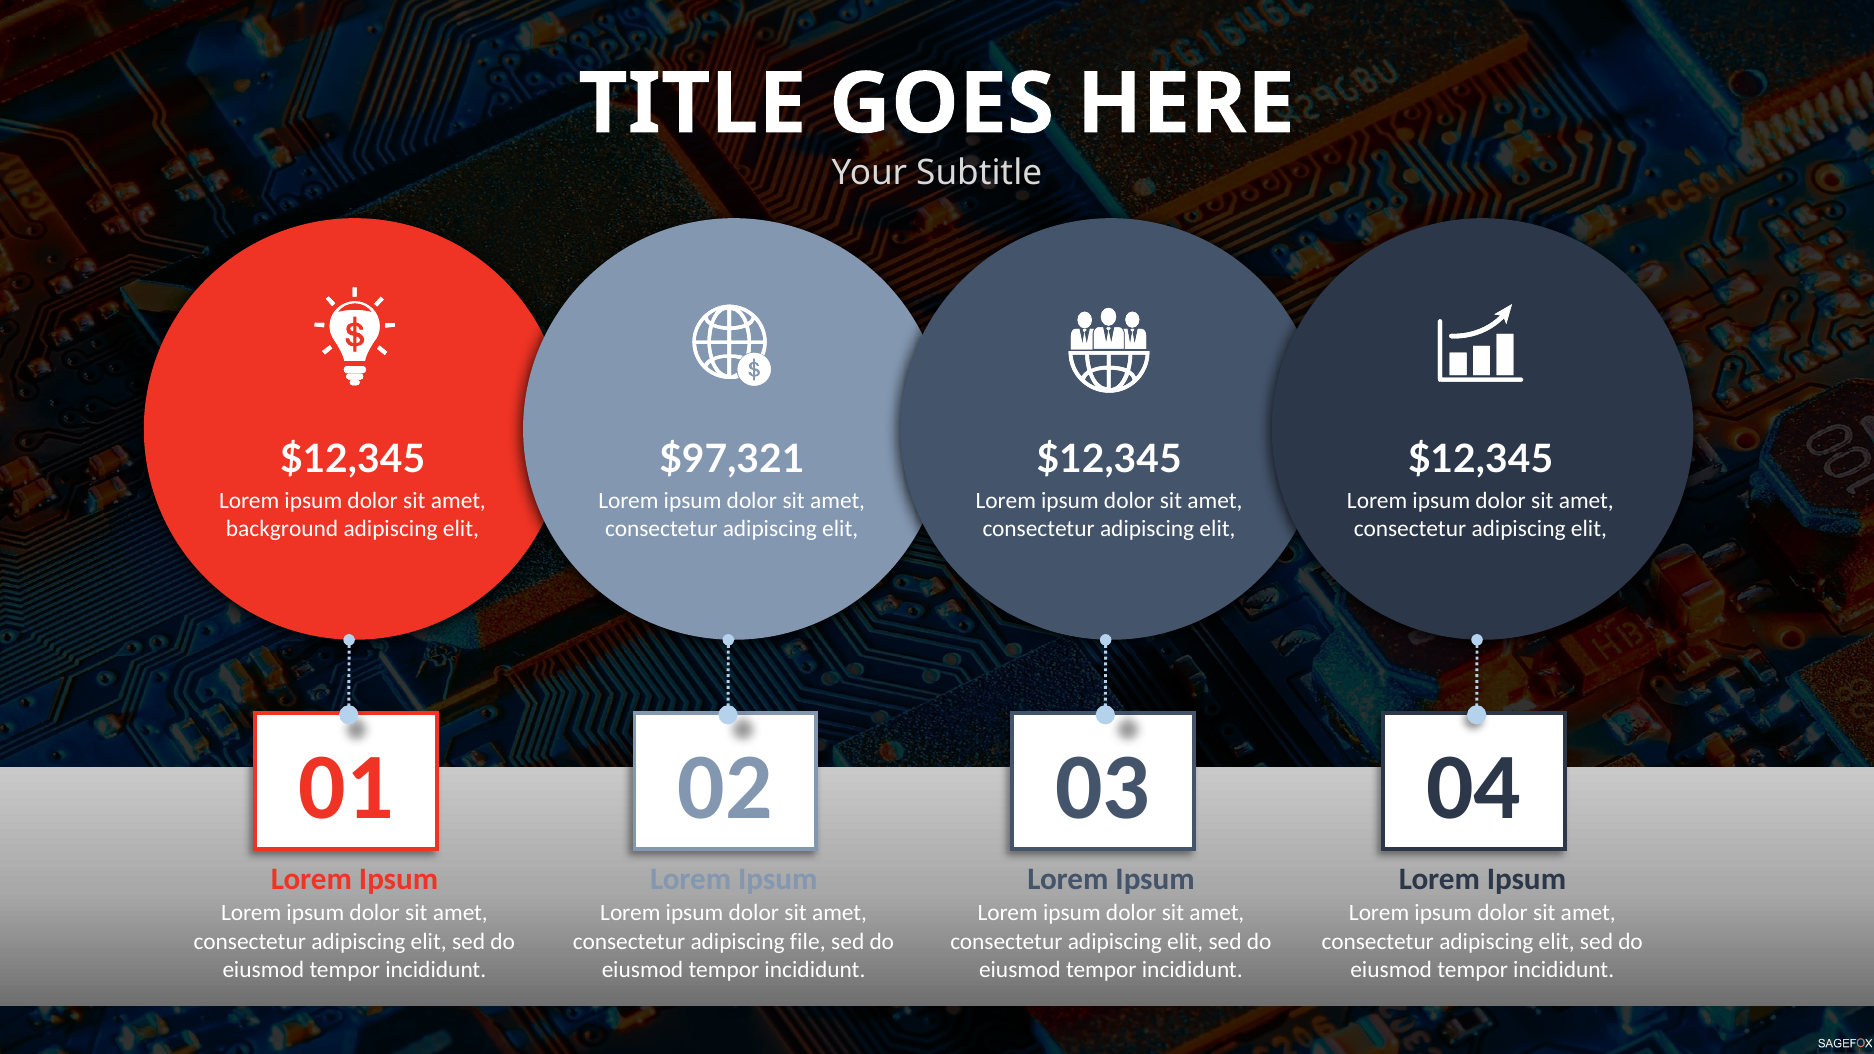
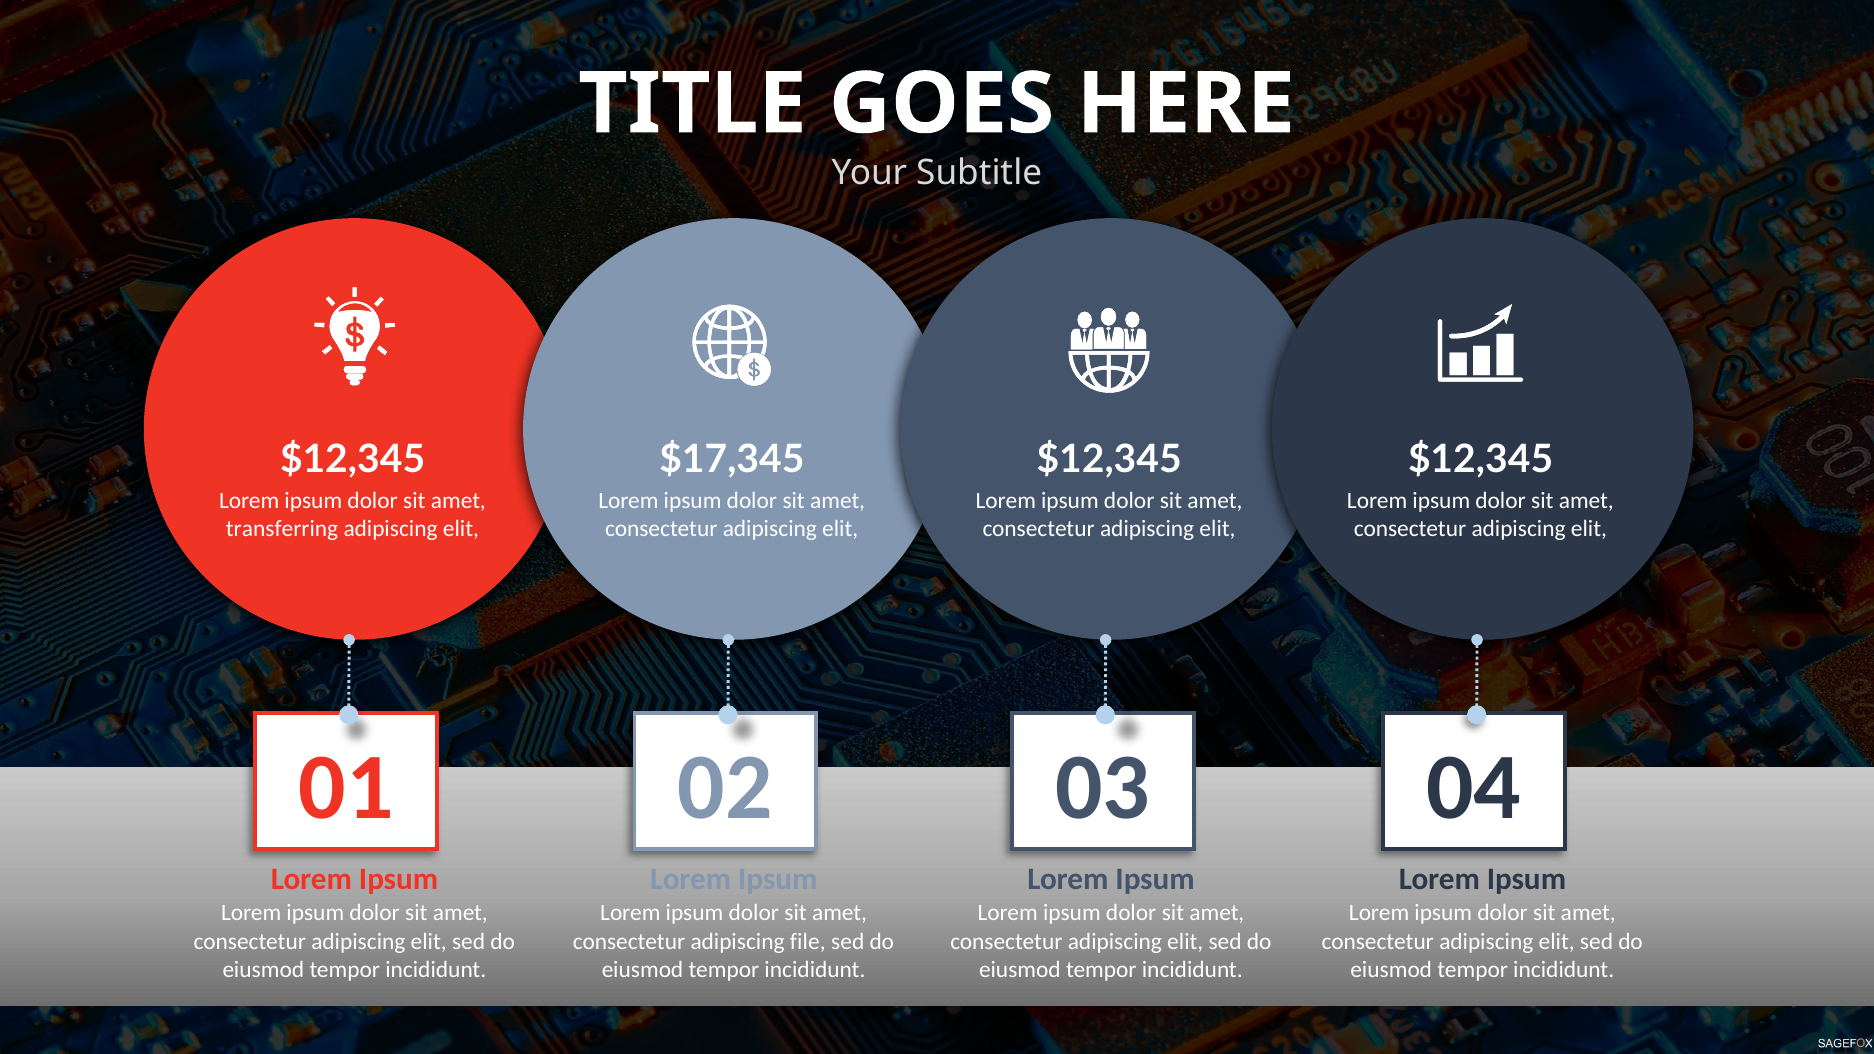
$97,321: $97,321 -> $17,345 (732, 459)
background: background -> transferring (282, 528)
